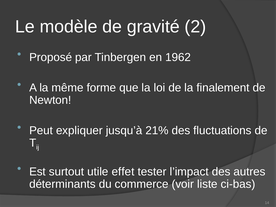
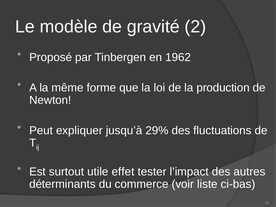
finalement: finalement -> production (223, 88)
21%: 21% -> 29% (157, 130)
